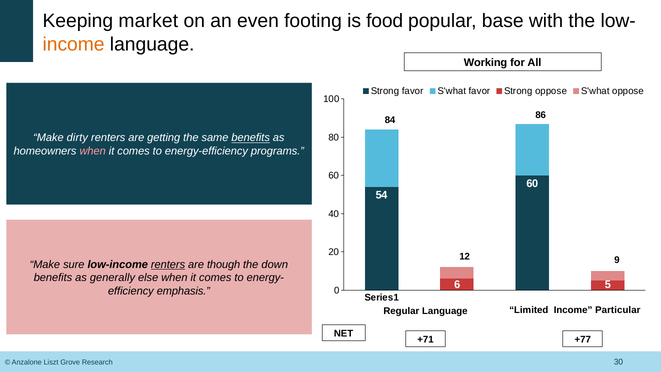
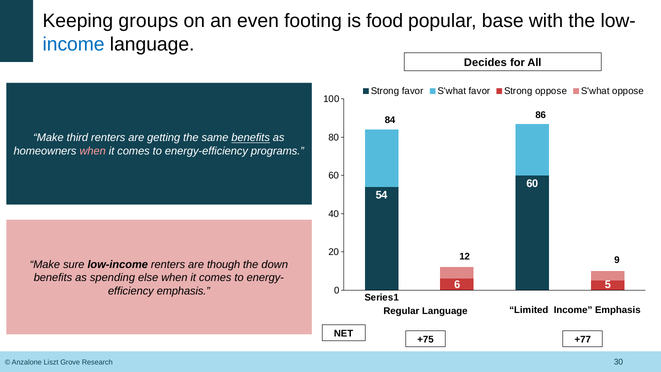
market: market -> groups (148, 21)
income colour: orange -> blue (74, 44)
Working: Working -> Decides (485, 62)
dirty: dirty -> third (77, 138)
renters underline: present -> none (168, 264)
generally: generally -> spending (112, 278)
Income Particular: Particular -> Emphasis (618, 310)
+71: +71 -> +75 (426, 339)
